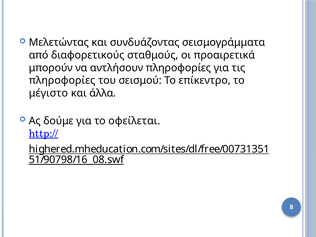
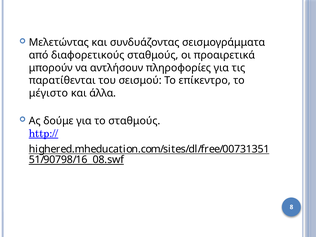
πληροφορίες: πληροφορίες -> παρατίθενται (62, 80)
το οφείλεται: οφείλεται -> σταθμούς (134, 121)
